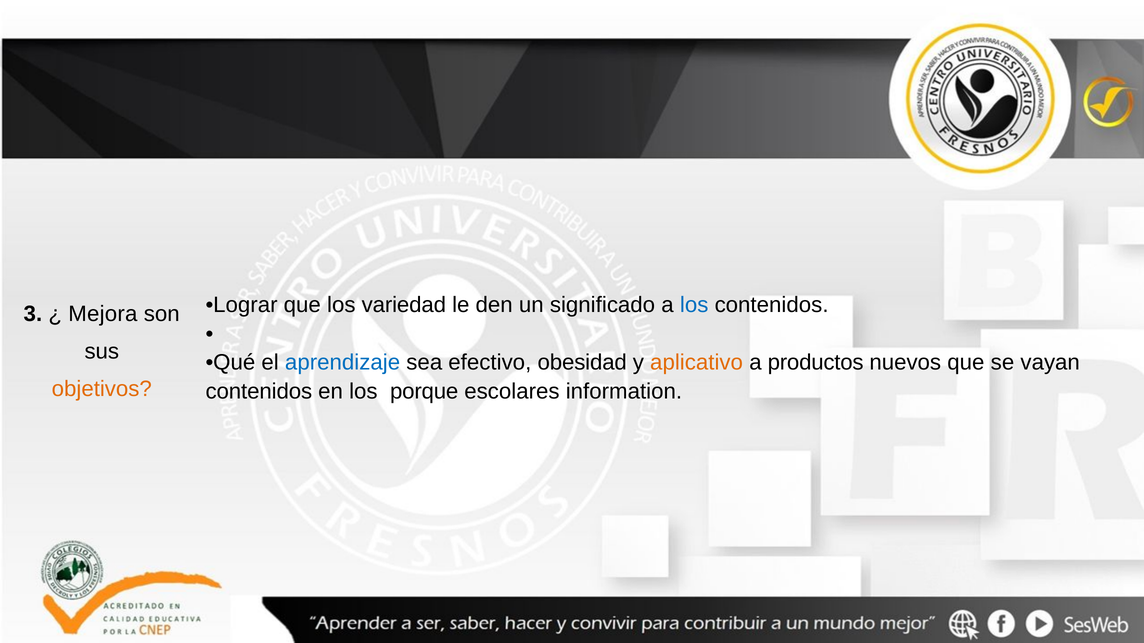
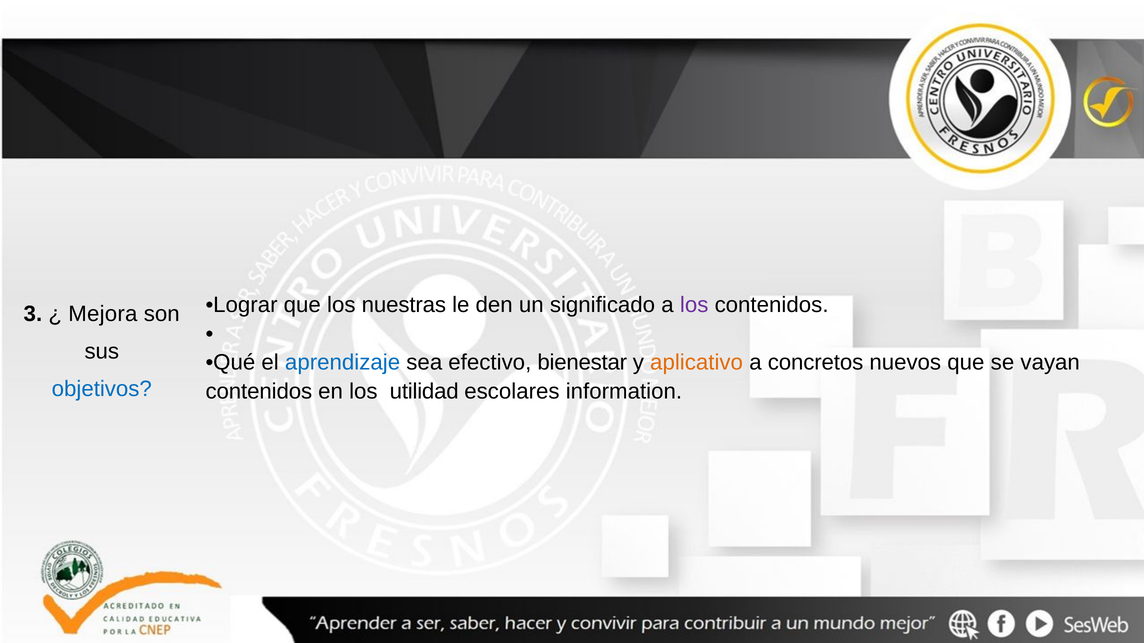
variedad: variedad -> nuestras (404, 305)
los colour: blue -> purple (694, 305)
obesidad: obesidad -> bienestar (582, 363)
productos: productos -> concretos (816, 363)
objetivos colour: orange -> blue (102, 389)
porque: porque -> utilidad (424, 392)
